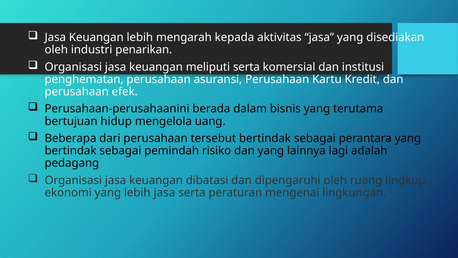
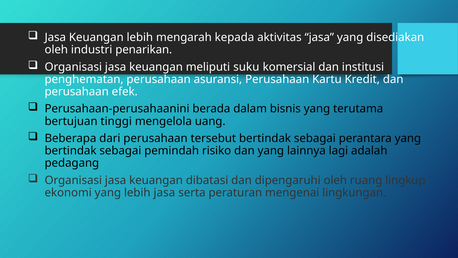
meliputi serta: serta -> suku (246, 67)
hidup: hidup -> tinggi (116, 121)
